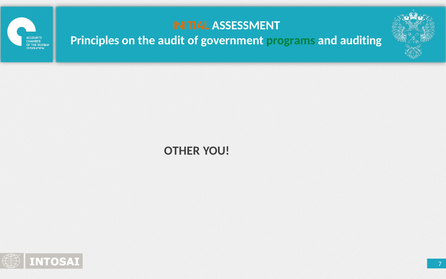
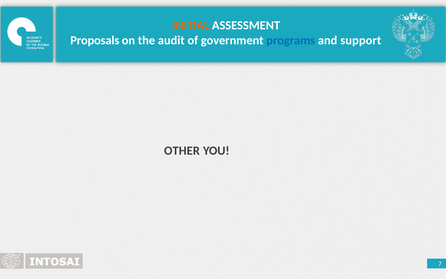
Principles: Principles -> Proposals (95, 40)
programs colour: green -> blue (291, 40)
auditing: auditing -> support (361, 40)
